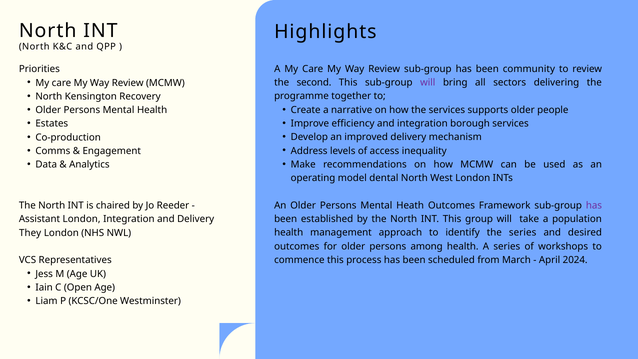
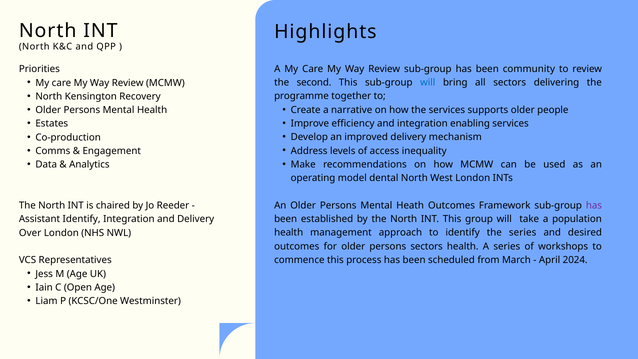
will colour: purple -> blue (428, 83)
borough: borough -> enabling (470, 123)
Assistant London: London -> Identify (82, 219)
They: They -> Over (30, 233)
persons among: among -> sectors (427, 246)
